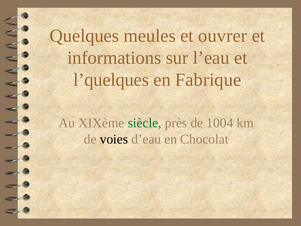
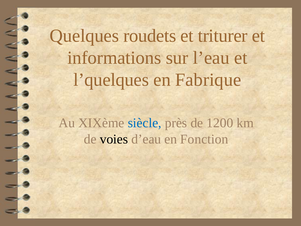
meules: meules -> roudets (150, 36)
ouvrer: ouvrer -> triturer (223, 36)
siècle colour: green -> blue (145, 123)
1004: 1004 -> 1200 (220, 123)
Chocolat: Chocolat -> Fonction (204, 139)
